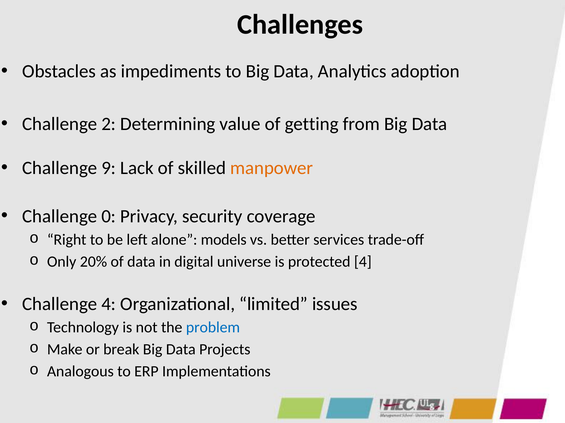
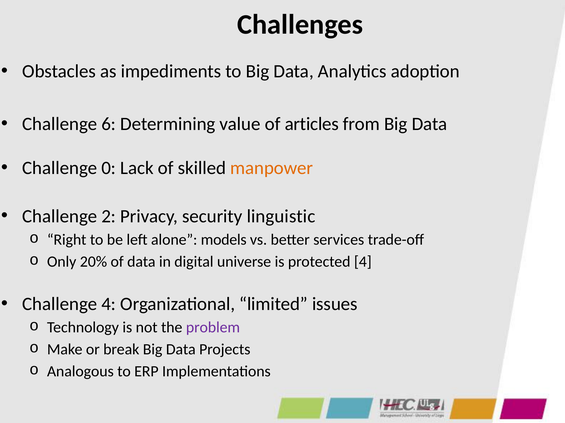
2: 2 -> 6 (109, 124)
getting: getting -> articles (312, 124)
9: 9 -> 0 (109, 168)
0: 0 -> 2 (109, 217)
coverage: coverage -> linguistic (281, 217)
problem colour: blue -> purple (213, 328)
